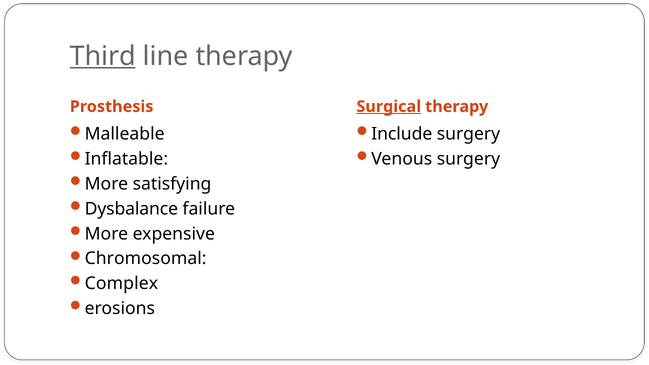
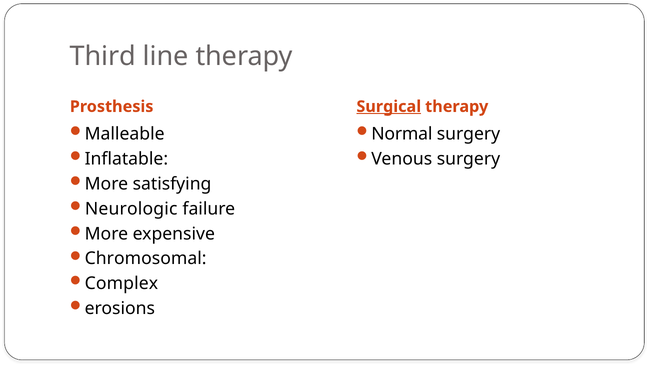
Third underline: present -> none (103, 56)
Include: Include -> Normal (402, 134)
Dysbalance: Dysbalance -> Neurologic (131, 209)
